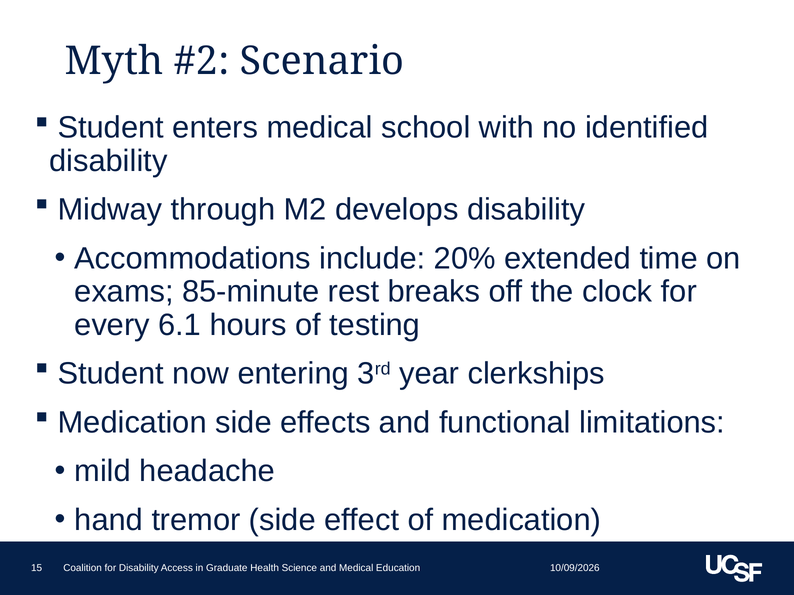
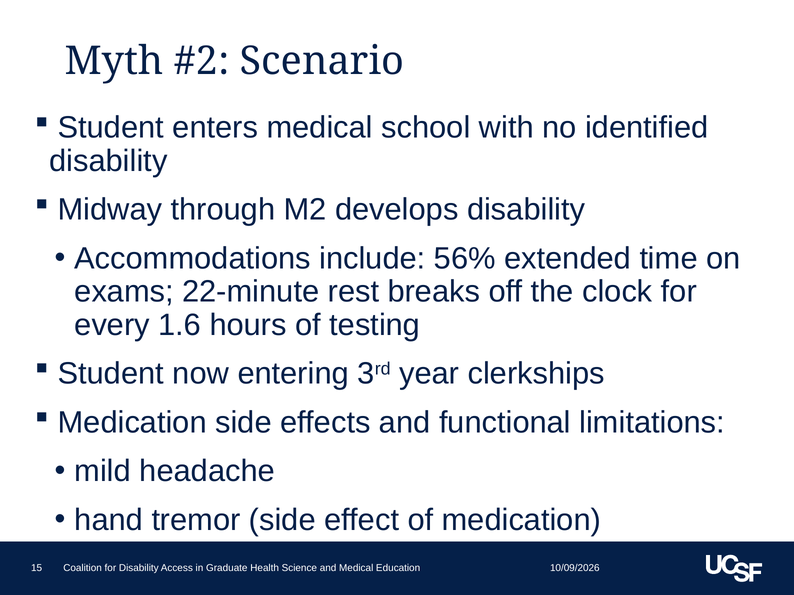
20%: 20% -> 56% (465, 259)
85-minute: 85-minute -> 22-minute (251, 292)
6.1: 6.1 -> 1.6 (180, 325)
